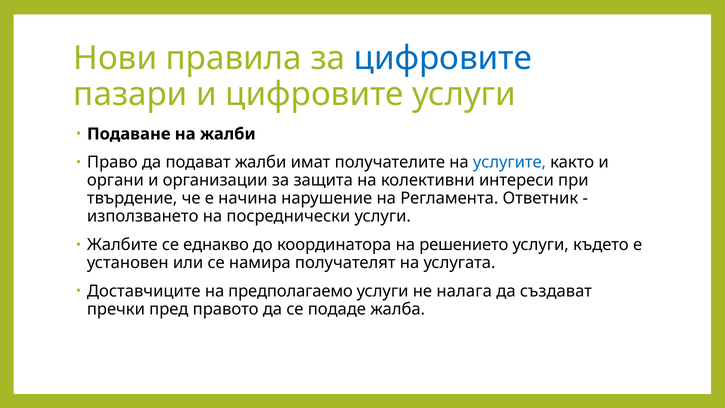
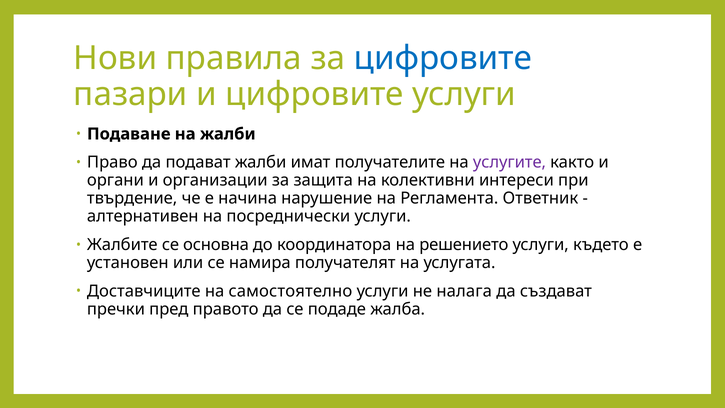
услугите colour: blue -> purple (510, 162)
използването: използването -> алтернативен (143, 216)
еднакво: еднакво -> основна (216, 245)
предполагаемо: предполагаемо -> самостоятелно (290, 291)
